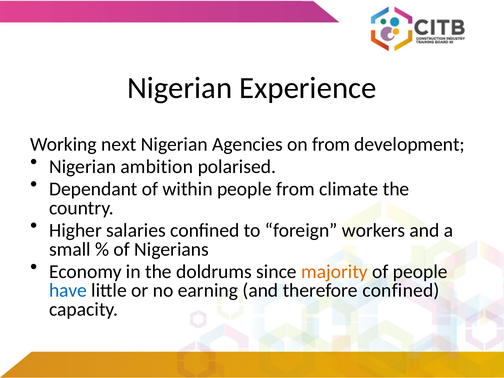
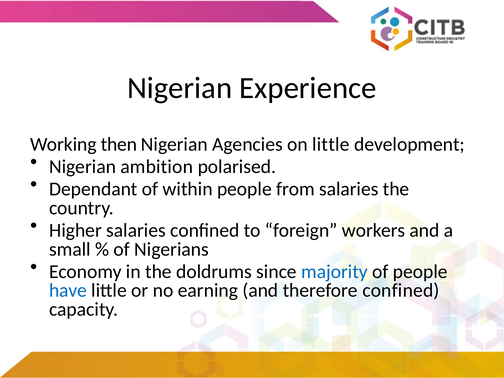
next: next -> then (119, 144)
on from: from -> little (331, 144)
from climate: climate -> salaries (349, 189)
majority colour: orange -> blue (334, 272)
